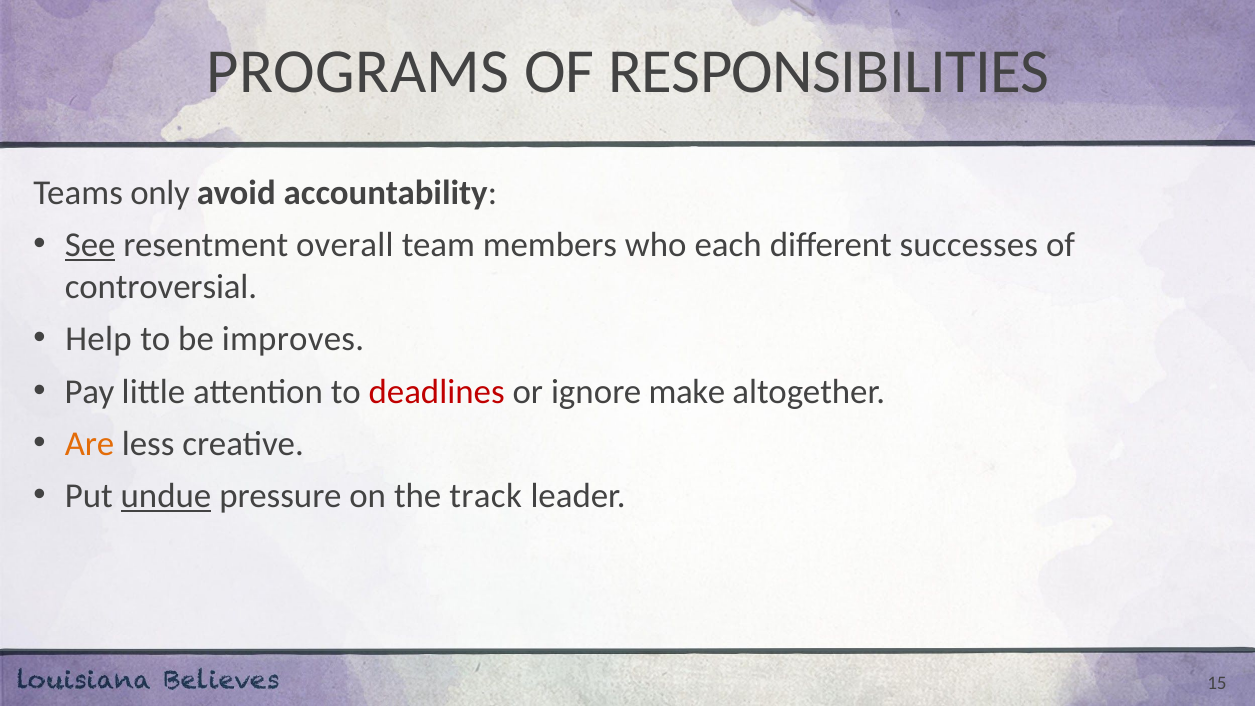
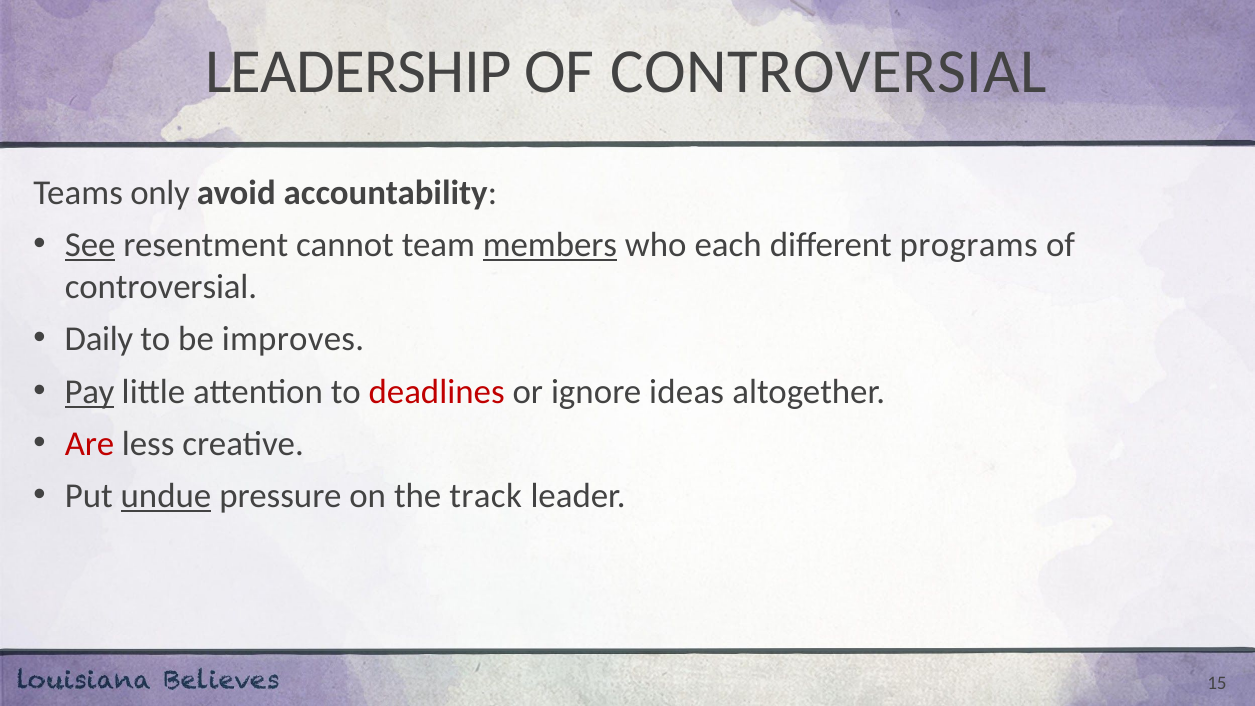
PROGRAMS: PROGRAMS -> LEADERSHIP (358, 71)
RESPONSIBILITIES: RESPONSIBILITIES -> CONTROVERSIAL (828, 71)
overall: overall -> cannot (345, 245)
members underline: none -> present (550, 245)
successes: successes -> programs (969, 245)
Help: Help -> Daily (99, 339)
Pay underline: none -> present (90, 392)
make: make -> ideas (687, 392)
Are colour: orange -> red (89, 444)
